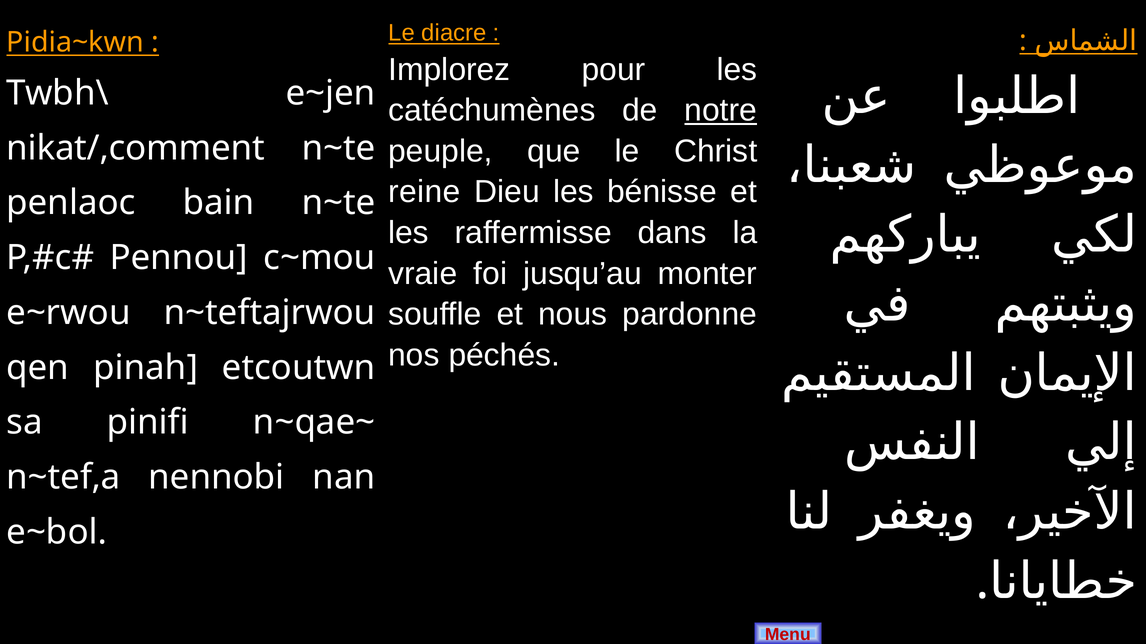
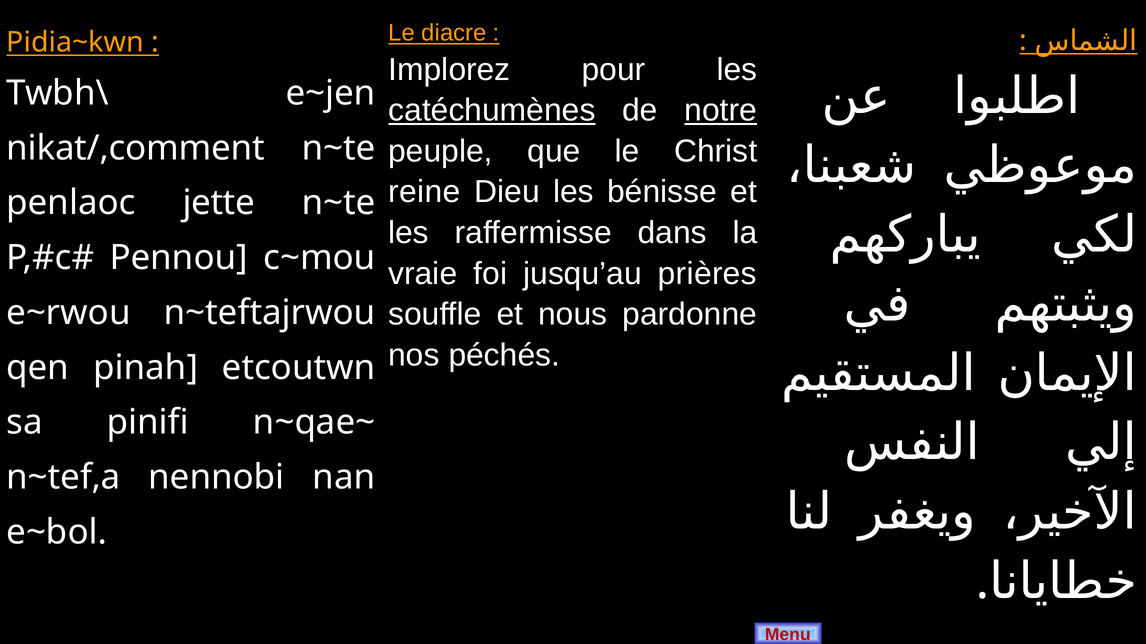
catéchumènes underline: none -> present (492, 110)
bain: bain -> jette (219, 203)
monter: monter -> prières (707, 274)
